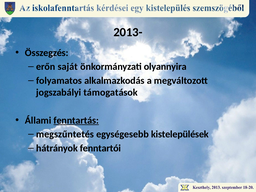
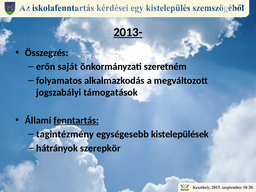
2013- underline: none -> present (128, 32)
olyannyira: olyannyira -> szeretném (165, 67)
megszűntetés: megszűntetés -> tagintézmény (65, 134)
fenntartói: fenntartói -> szerepkör (100, 148)
